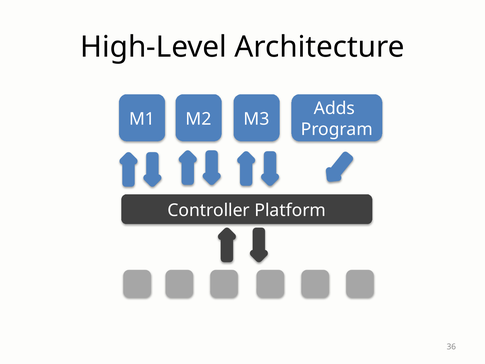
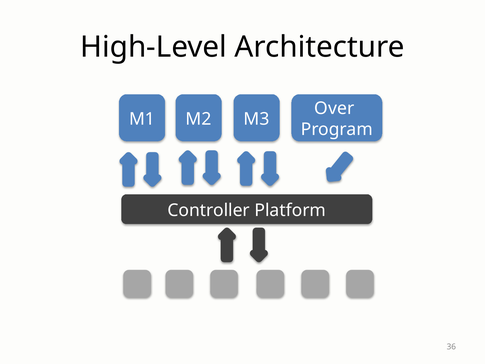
Adds: Adds -> Over (334, 108)
